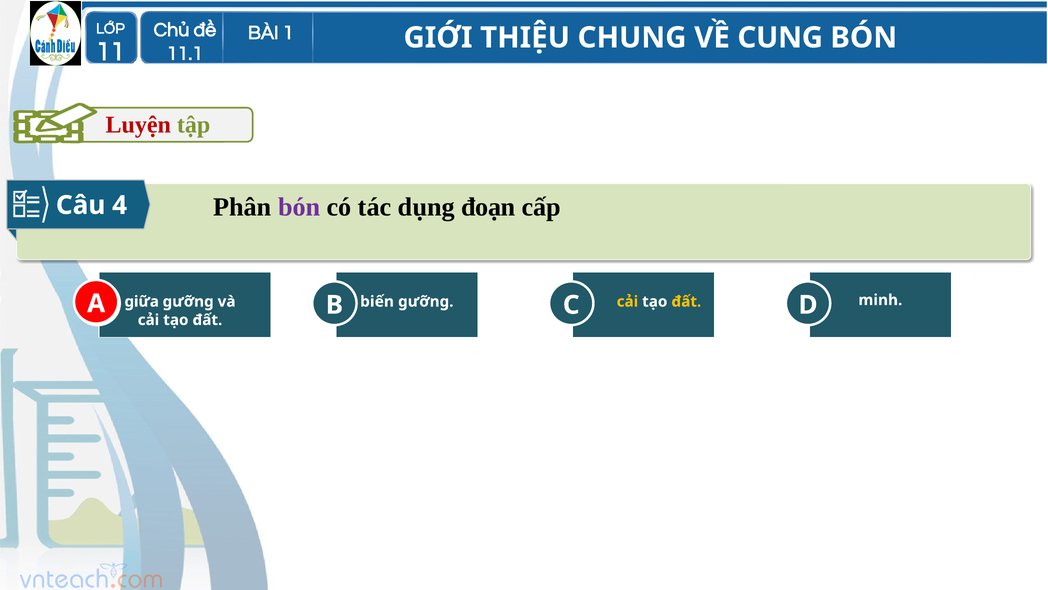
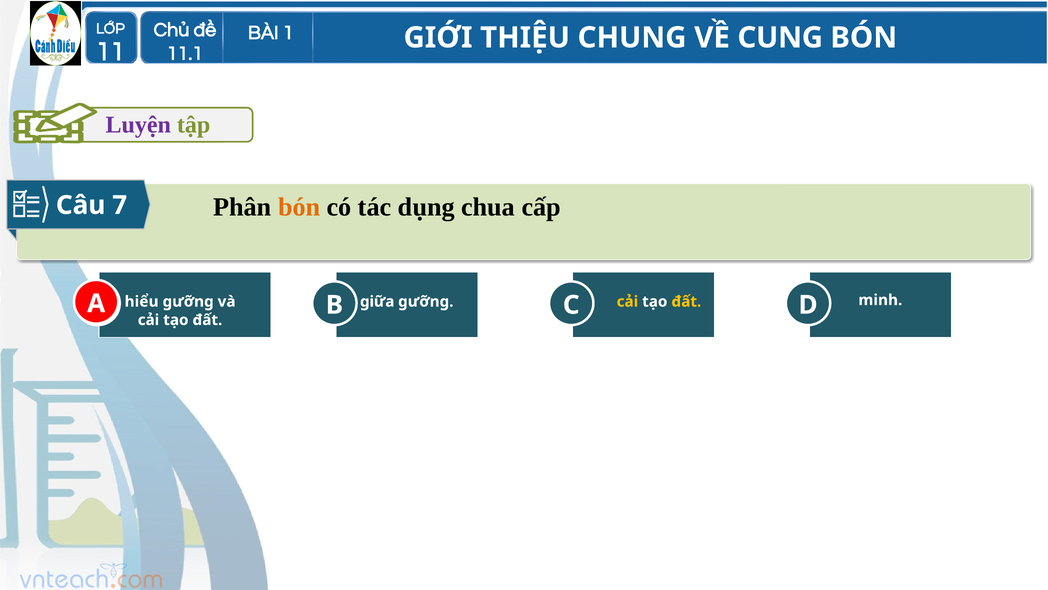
Luyện colour: red -> purple (138, 125)
4: 4 -> 7 (120, 205)
bón colour: purple -> orange (299, 207)
đoạn: đoạn -> chua (488, 207)
giữa: giữa -> hiểu (142, 301)
biến: biến -> giữa (377, 301)
